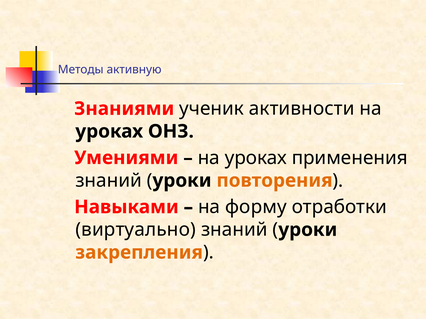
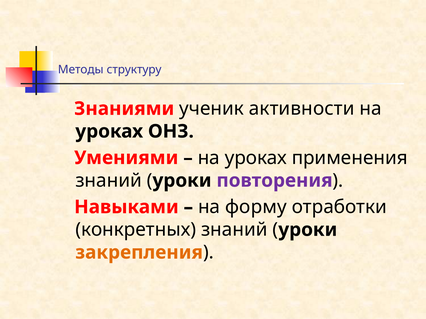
активную: активную -> структуру (134, 70)
повторения colour: orange -> purple (275, 181)
виртуально: виртуально -> конкретных (136, 230)
